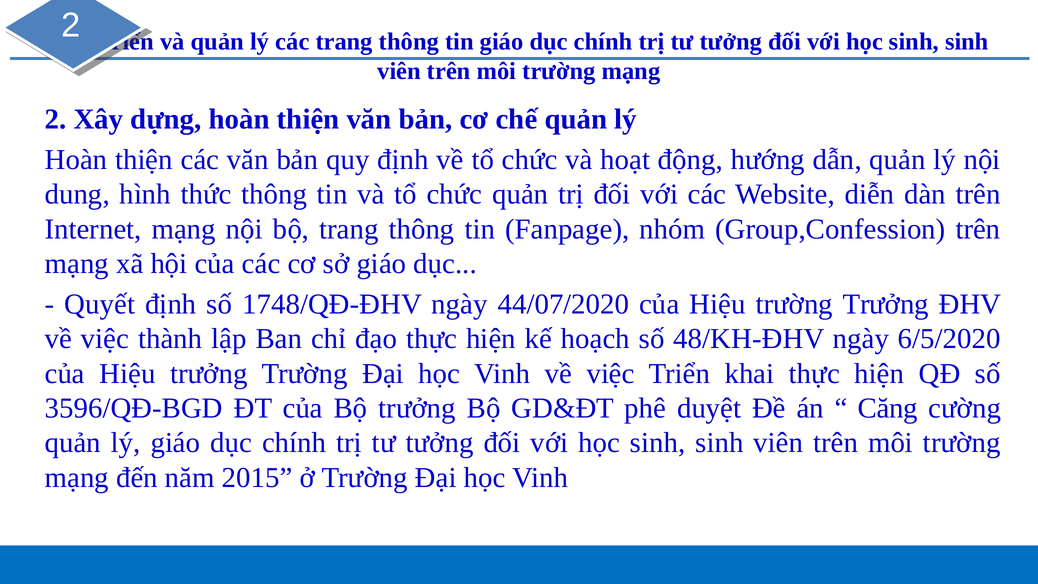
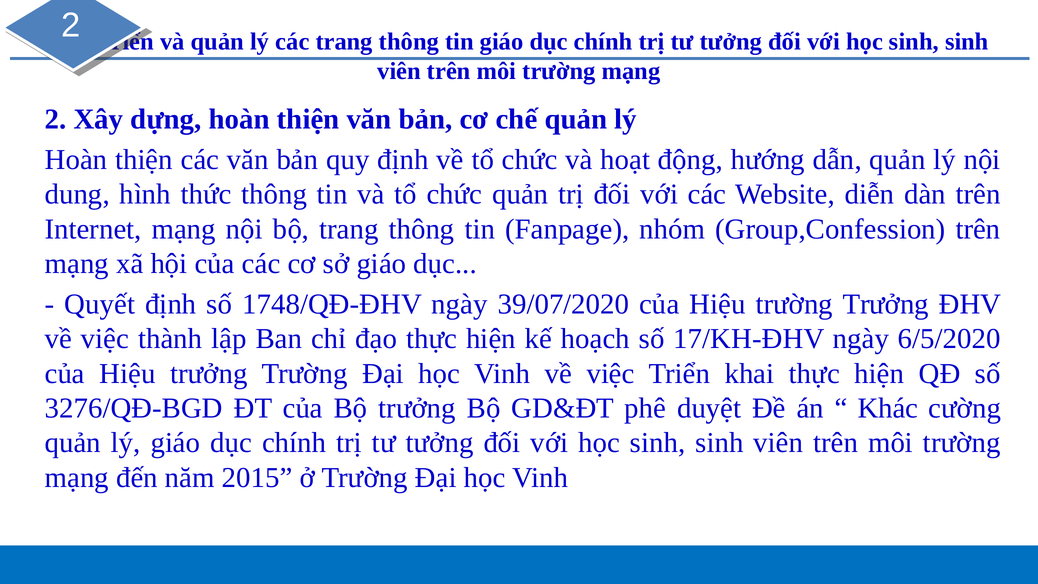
44/07/2020: 44/07/2020 -> 39/07/2020 (563, 304)
48/KH-ĐHV: 48/KH-ĐHV -> 17/KH-ĐHV (749, 339)
3596/QĐ-BGD: 3596/QĐ-BGD -> 3276/QĐ-BGD (134, 408)
Căng: Căng -> Khác (888, 408)
